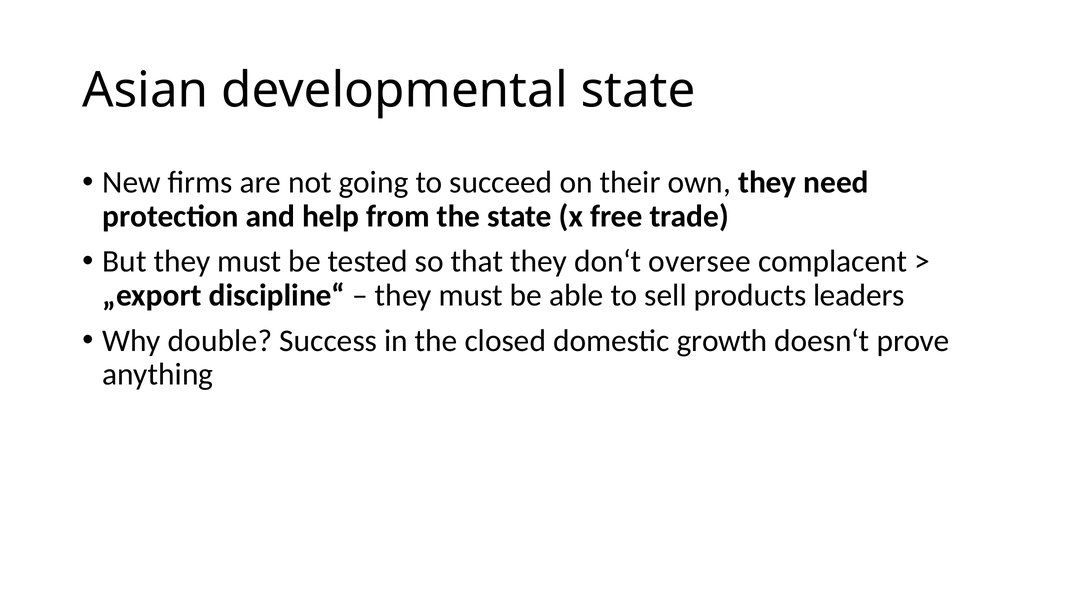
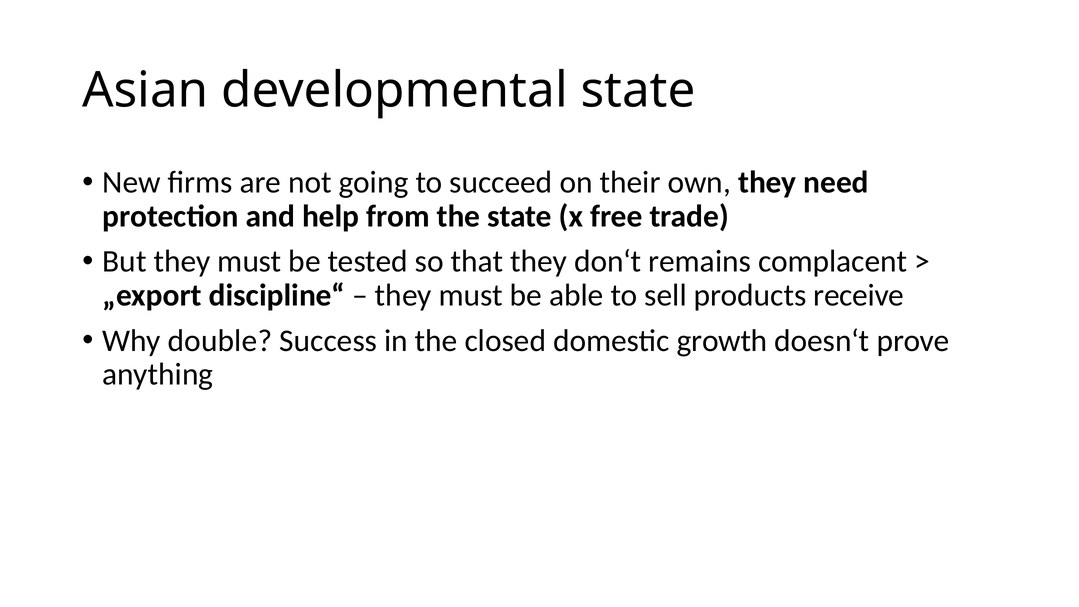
oversee: oversee -> remains (700, 261)
leaders: leaders -> receive (859, 295)
